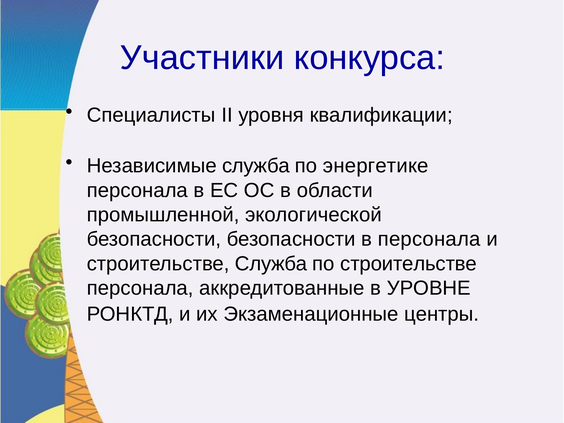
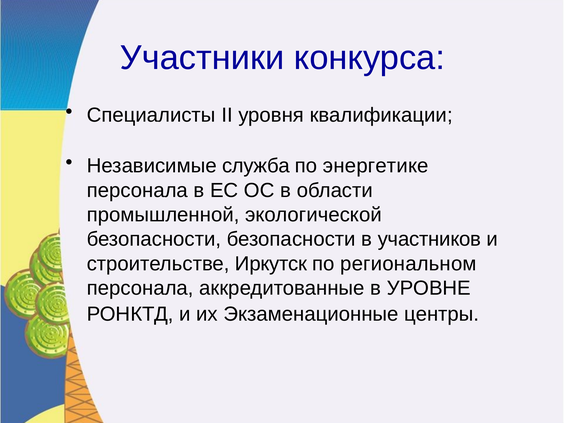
в персонала: персонала -> участников (429, 239)
строительстве Служба: Служба -> Иркутск (271, 264)
по строительстве: строительстве -> региональном (408, 264)
